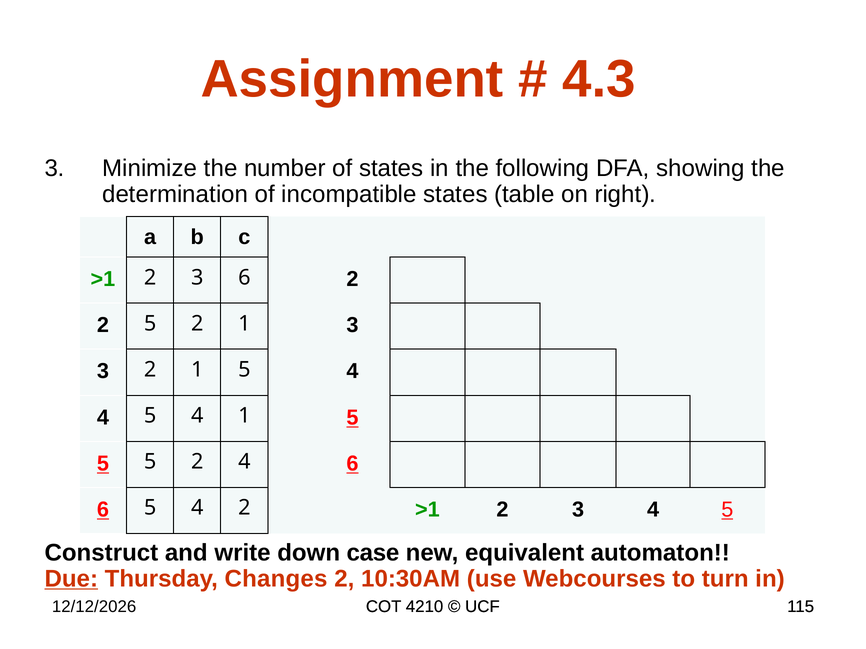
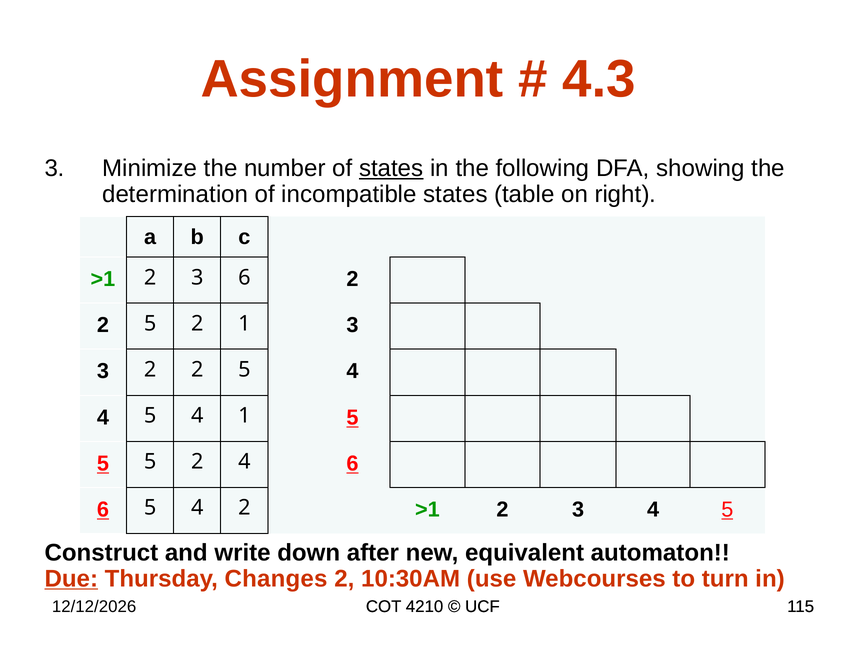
states underline: none -> present (391, 169)
3 2 1: 1 -> 2 (197, 370)
case: case -> after (373, 553)
